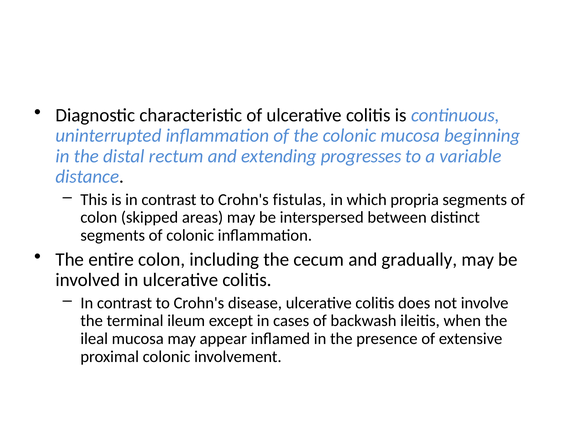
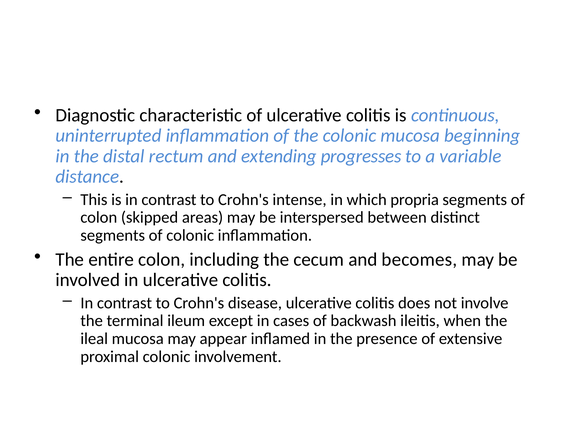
fistulas: fistulas -> intense (300, 199)
gradually: gradually -> becomes (419, 259)
